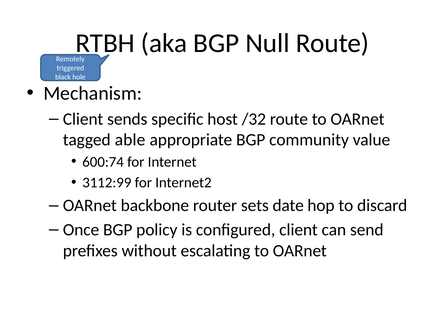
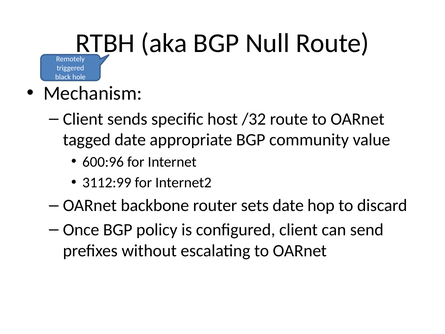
tagged able: able -> date (130, 140)
600:74: 600:74 -> 600:96 (103, 162)
